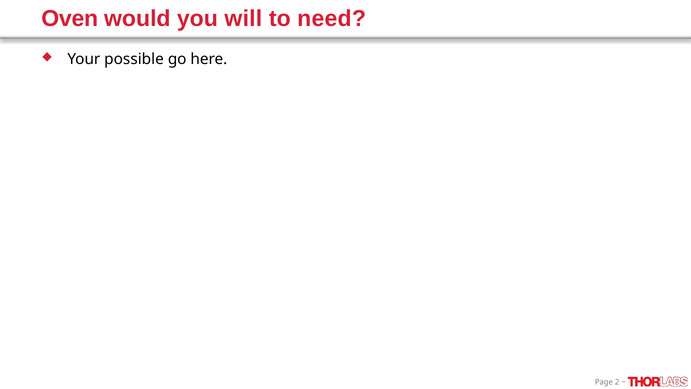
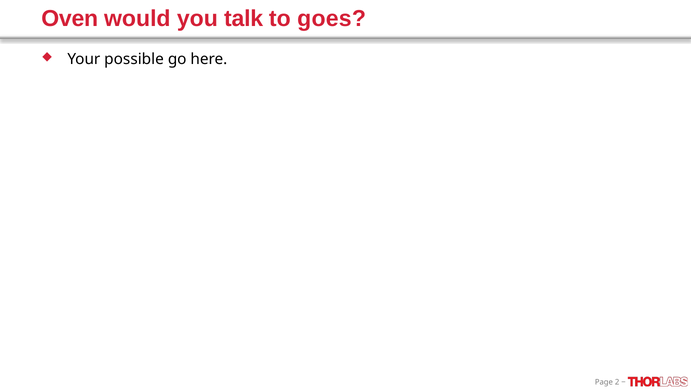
will: will -> talk (244, 19)
need: need -> goes (332, 19)
